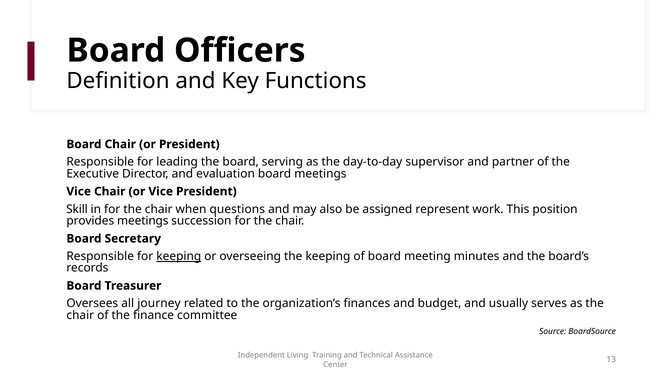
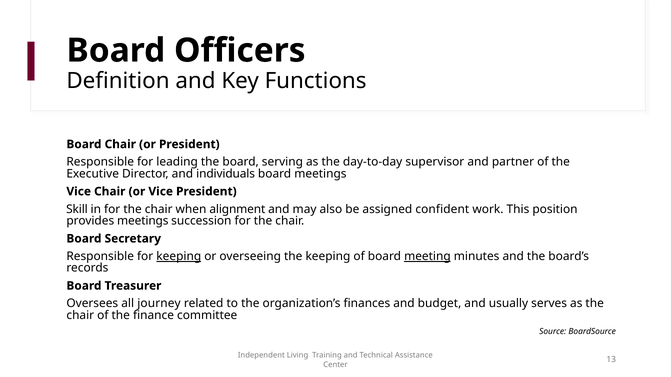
evaluation: evaluation -> individuals (226, 174)
questions: questions -> alignment (237, 209)
represent: represent -> confident (442, 209)
meeting underline: none -> present (427, 257)
